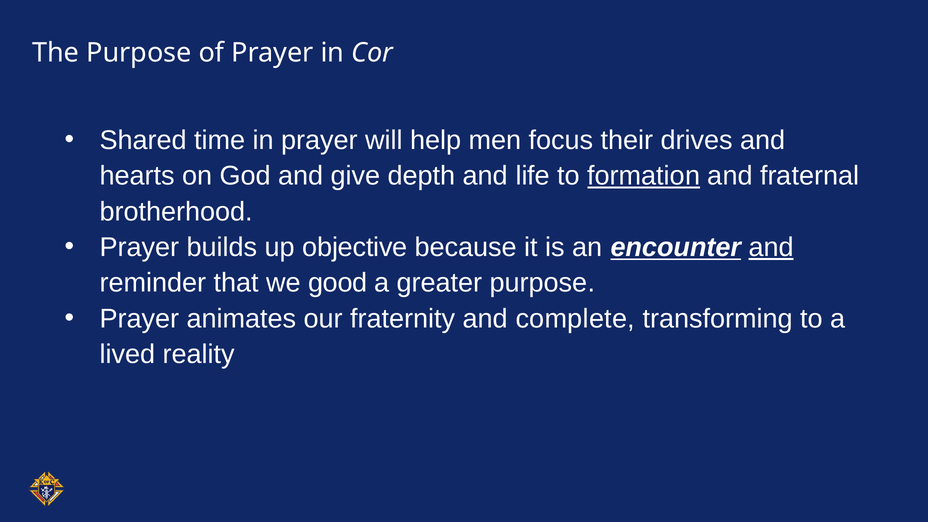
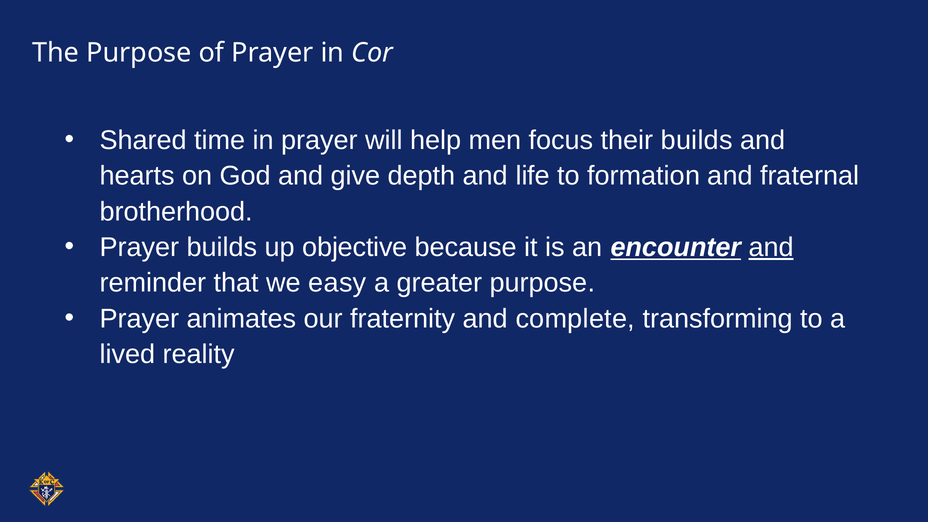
their drives: drives -> builds (697, 140)
formation underline: present -> none (644, 176)
good: good -> easy (337, 283)
